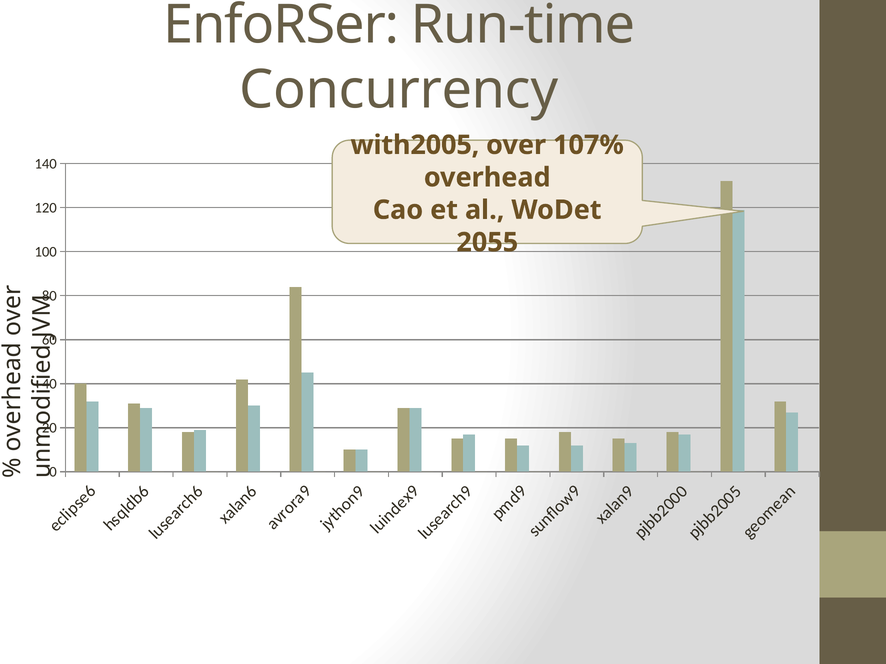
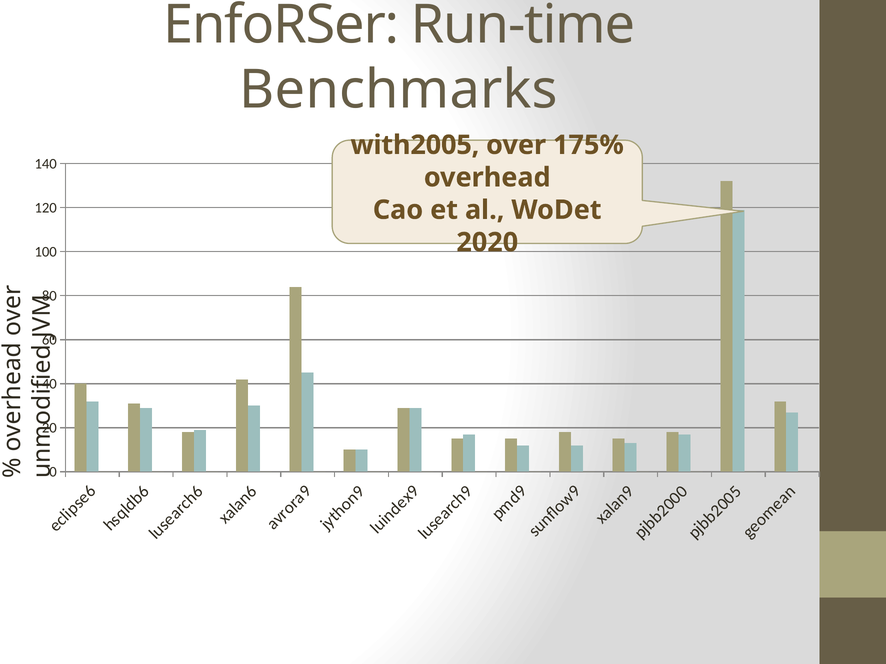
Concurrency: Concurrency -> Benchmarks (399, 90)
107%: 107% -> 175% (588, 145)
2055: 2055 -> 2020 (487, 243)
